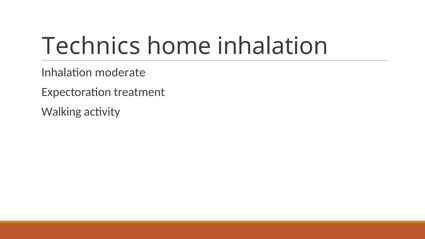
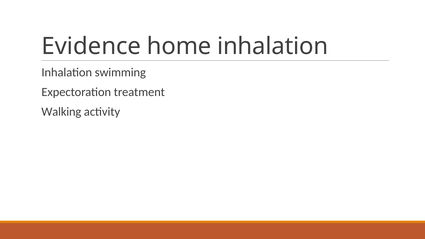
Technics: Technics -> Evidence (91, 46)
moderate: moderate -> swimming (120, 73)
